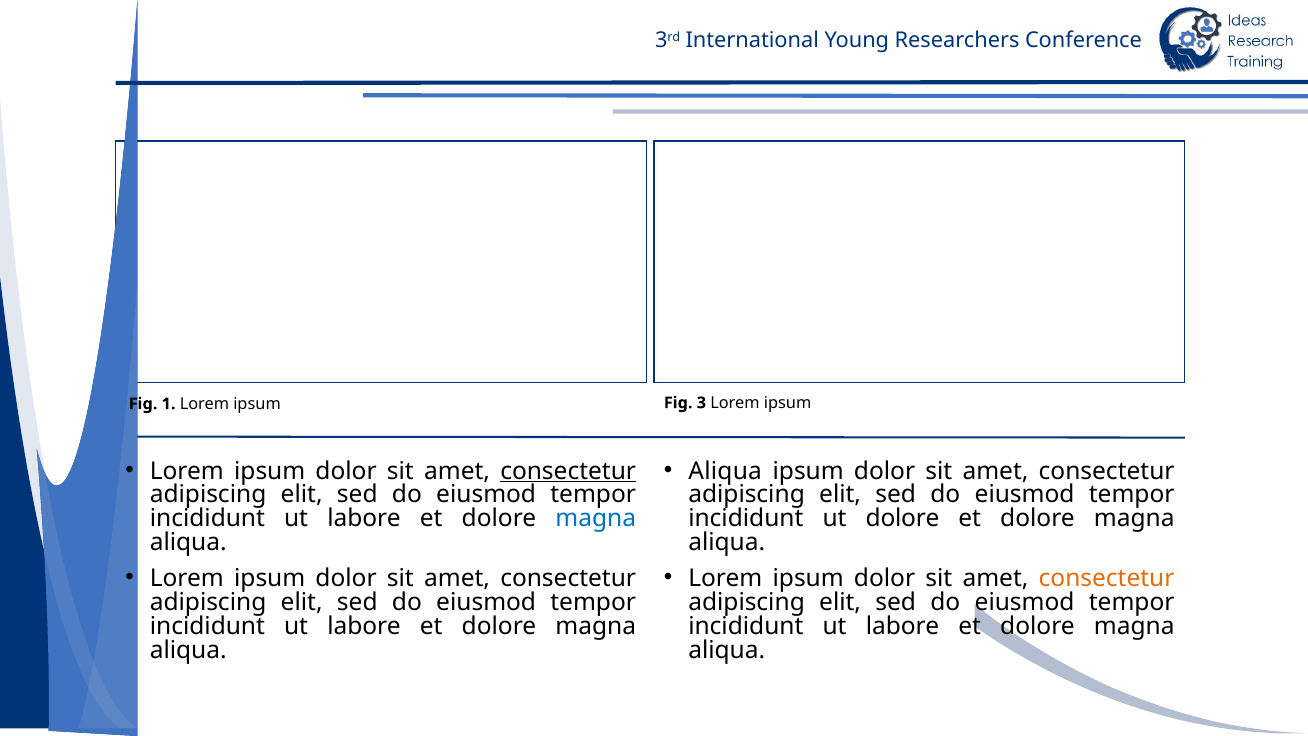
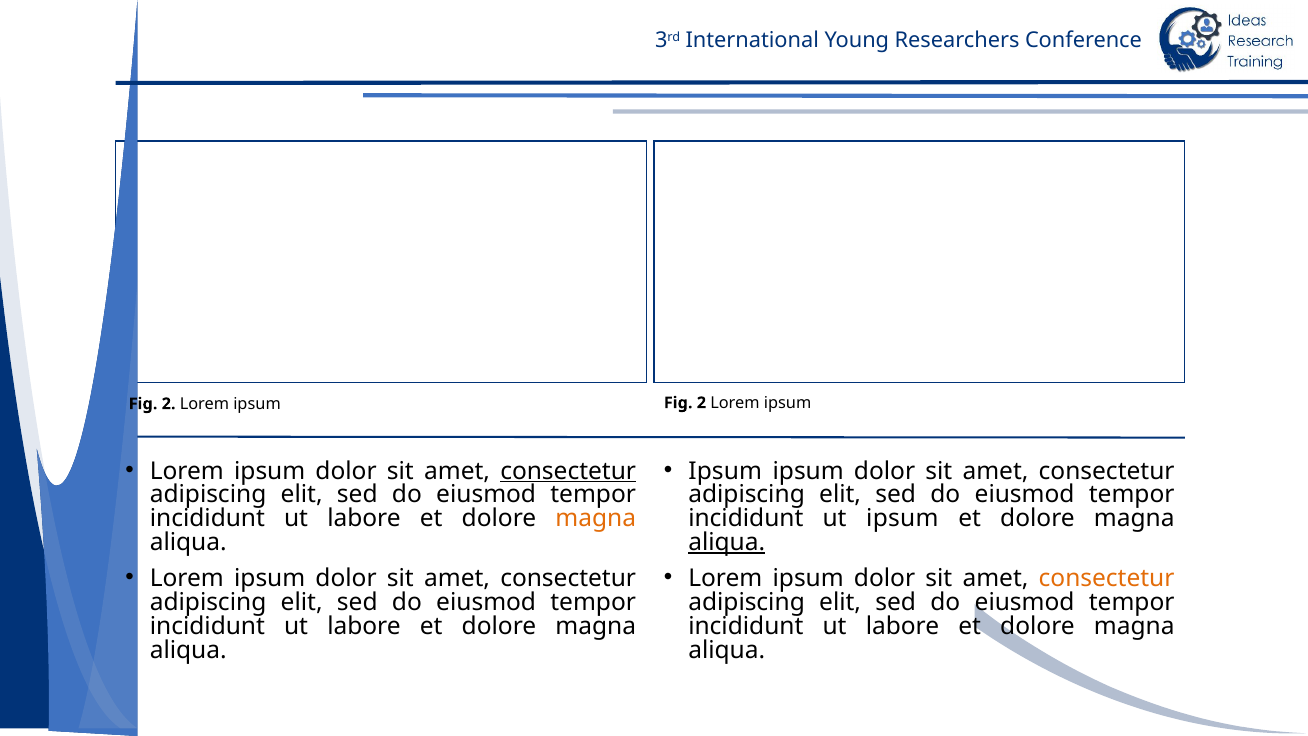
3: 3 -> 2 (701, 403)
1: 1 -> 2 (169, 404)
Aliqua: Aliqua -> Ipsum (725, 471)
magna colour: blue -> orange (596, 518)
ut dolore: dolore -> ipsum (902, 518)
aliqua underline: none -> present (727, 542)
